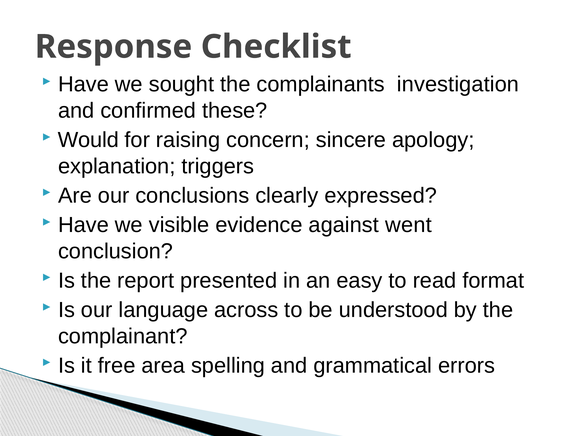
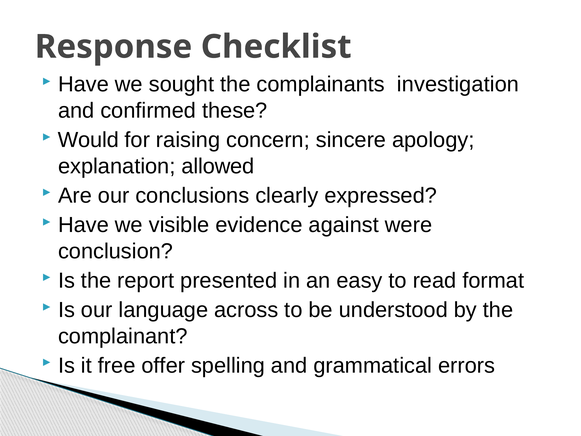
triggers: triggers -> allowed (218, 166)
went: went -> were (409, 225)
area: area -> offer (163, 365)
